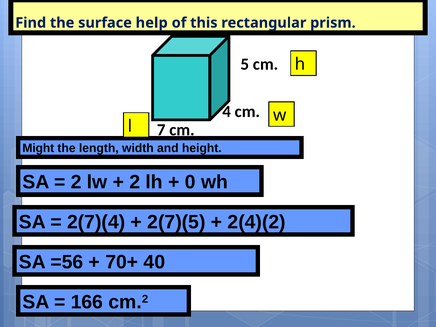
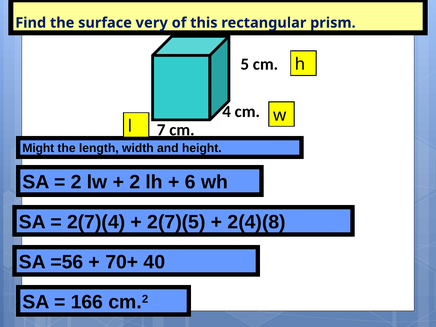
help: help -> very (152, 23)
0: 0 -> 6 (190, 182)
2(4)(2: 2(4)(2 -> 2(4)(8 (257, 222)
